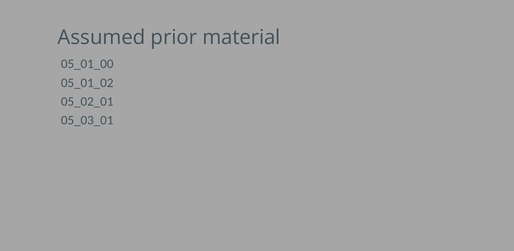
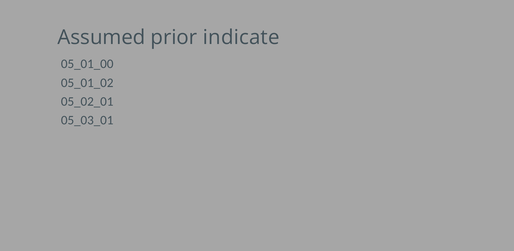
material: material -> indicate (241, 38)
